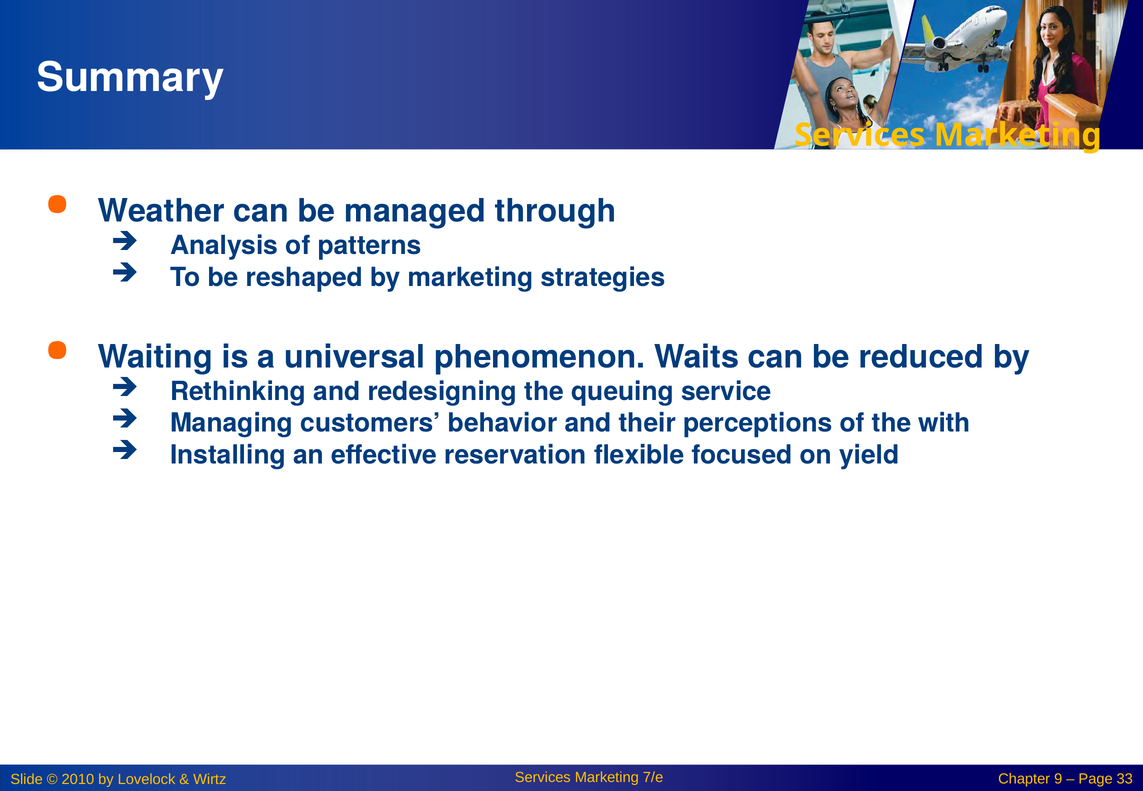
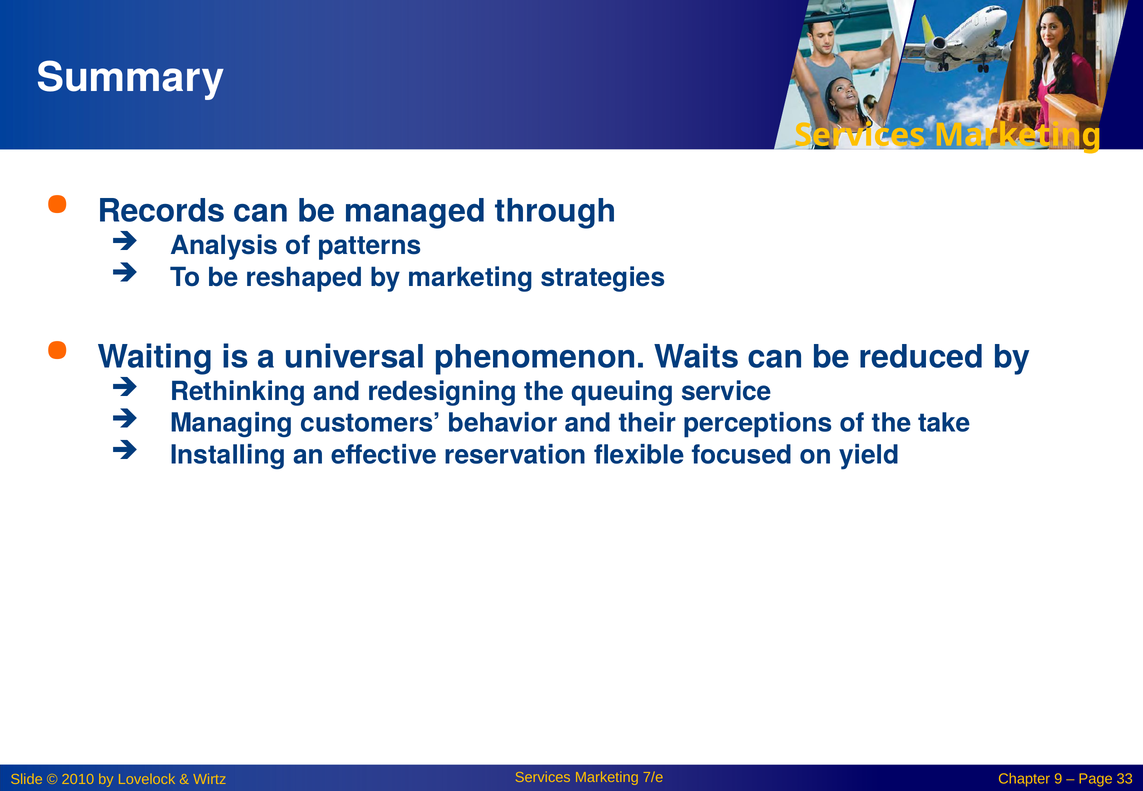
Weather: Weather -> Records (161, 211)
with: with -> take (944, 424)
